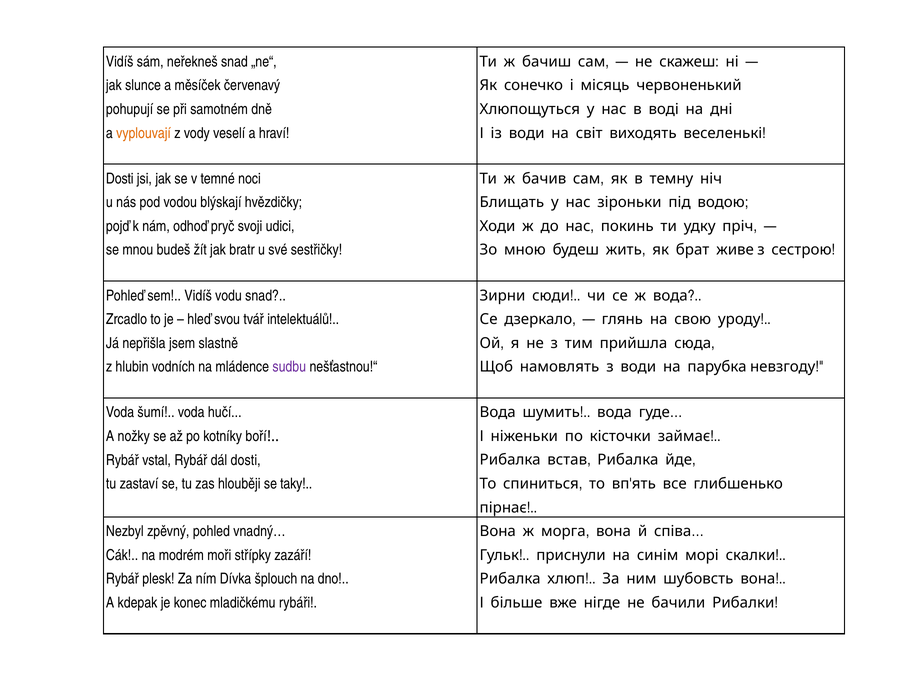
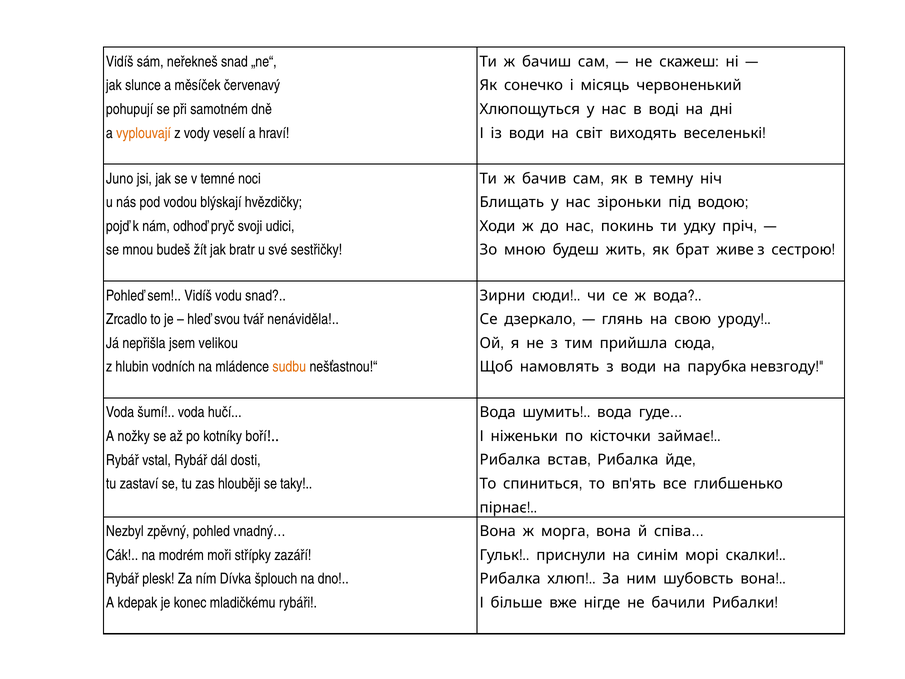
Dosti: Dosti -> Juno (120, 179)
intelektuálů: intelektuálů -> nenáviděla (303, 319)
slastně: slastně -> velikou (218, 343)
sudbu colour: purple -> orange (289, 367)
